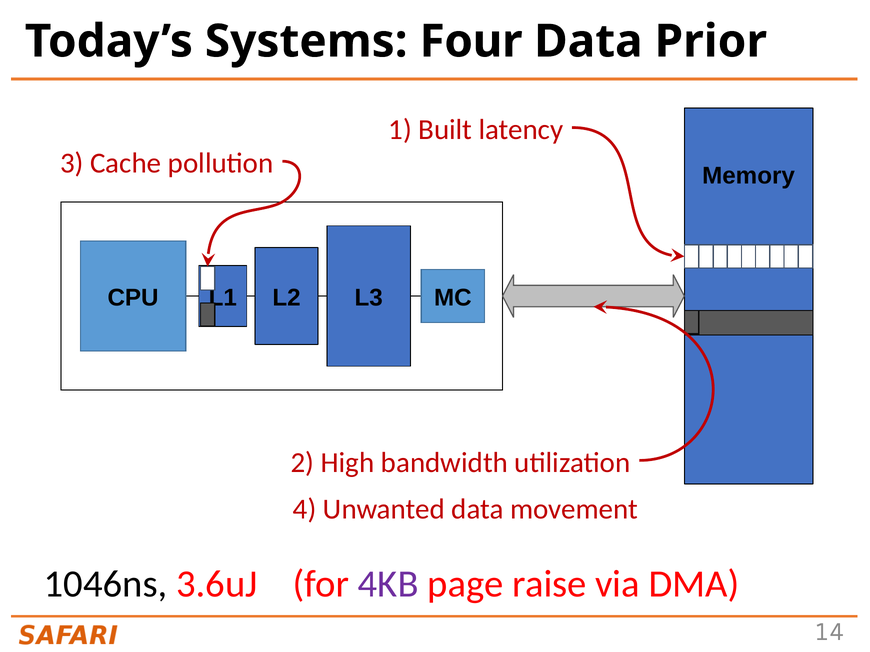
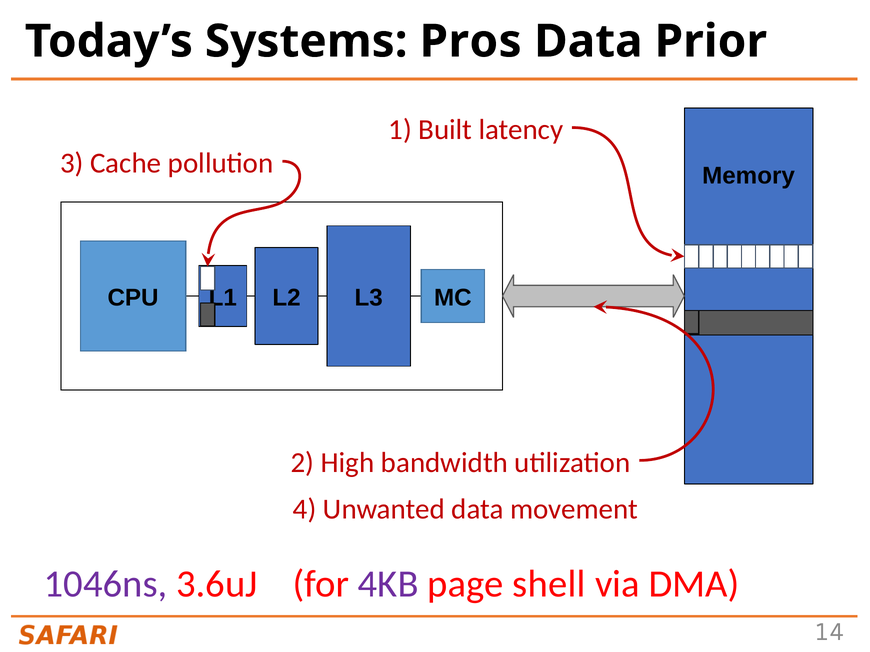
Four: Four -> Pros (471, 41)
1046ns colour: black -> purple (106, 585)
raise: raise -> shell (549, 585)
